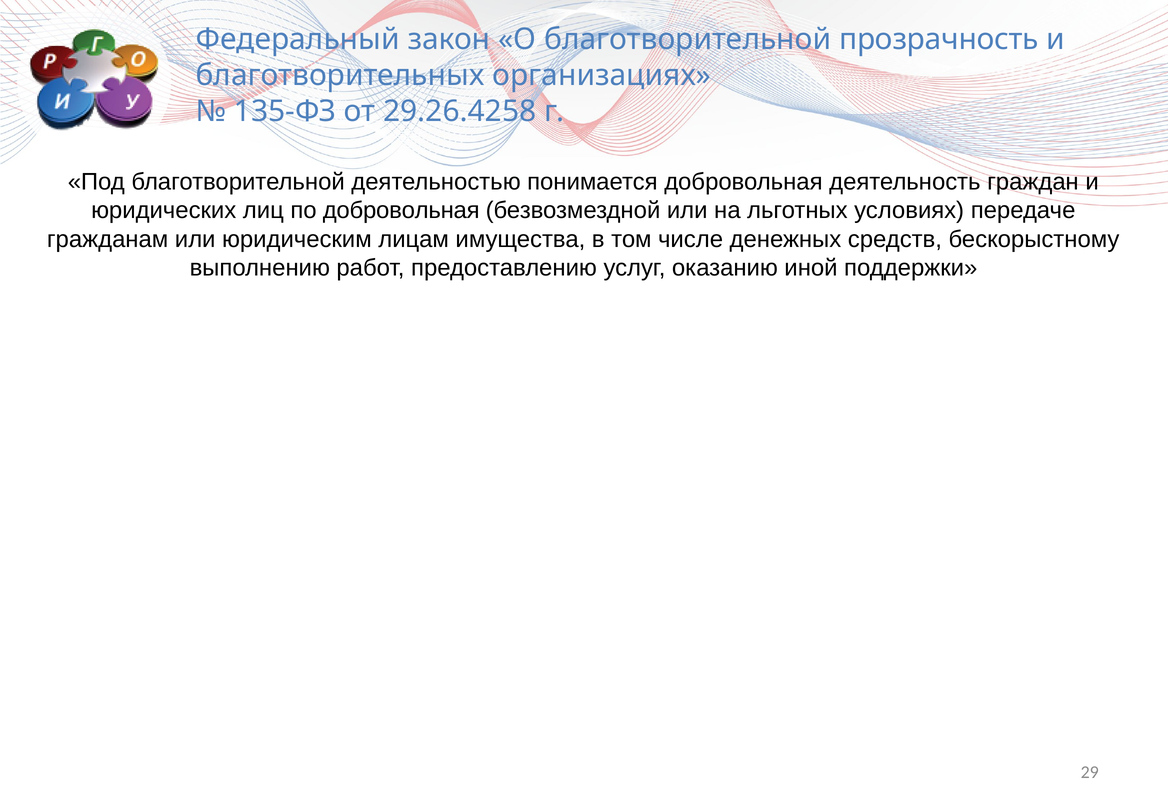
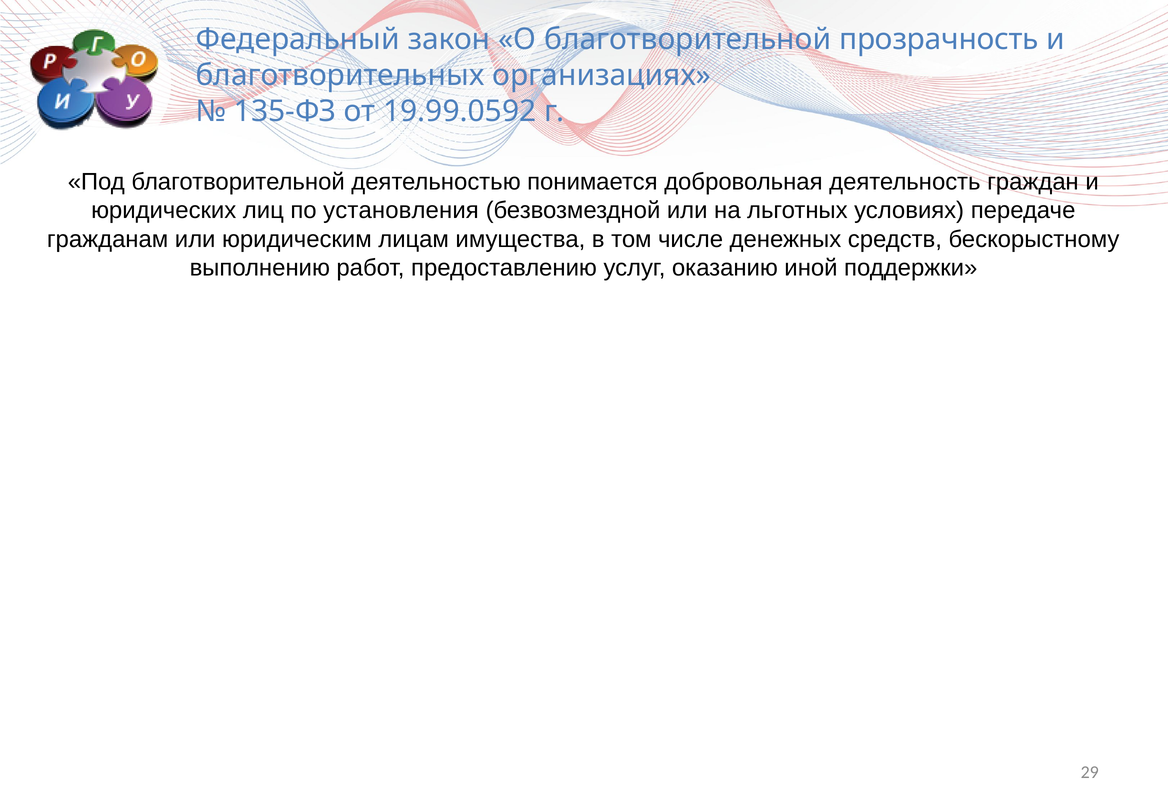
29.26.4258: 29.26.4258 -> 19.99.0592 (460, 111)
по добровольная: добровольная -> установления (401, 210)
